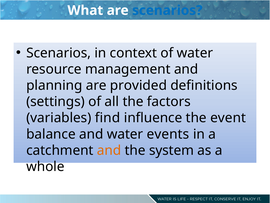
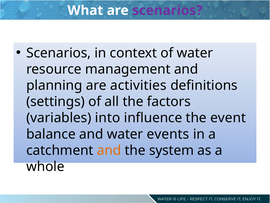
scenarios colour: blue -> purple (167, 10)
provided: provided -> activities (138, 85)
find: find -> into (108, 118)
